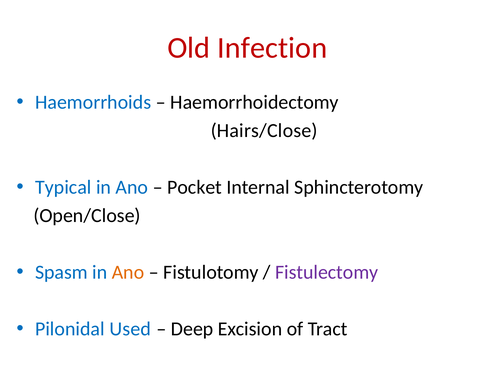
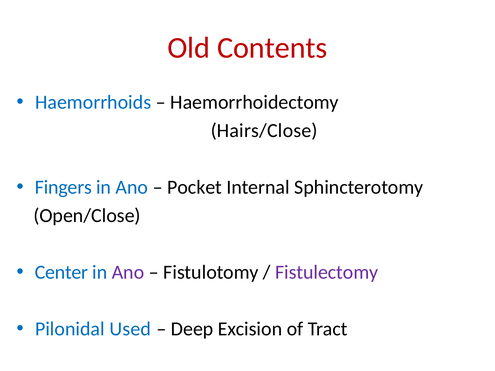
Infection: Infection -> Contents (272, 48)
Typical: Typical -> Fingers (63, 187)
Spasm: Spasm -> Center (61, 272)
Ano colour: orange -> purple (128, 272)
